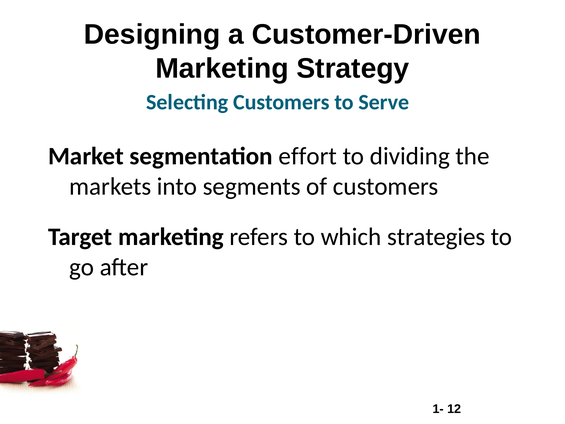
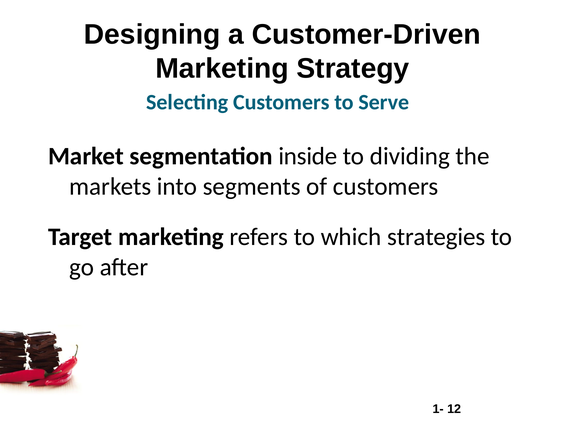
effort: effort -> inside (308, 156)
